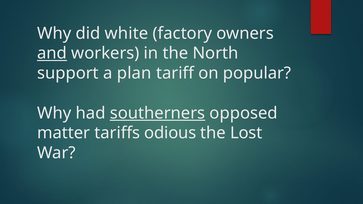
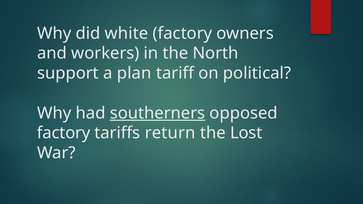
and underline: present -> none (52, 53)
popular: popular -> political (257, 73)
matter: matter -> factory (64, 133)
odious: odious -> return (170, 133)
